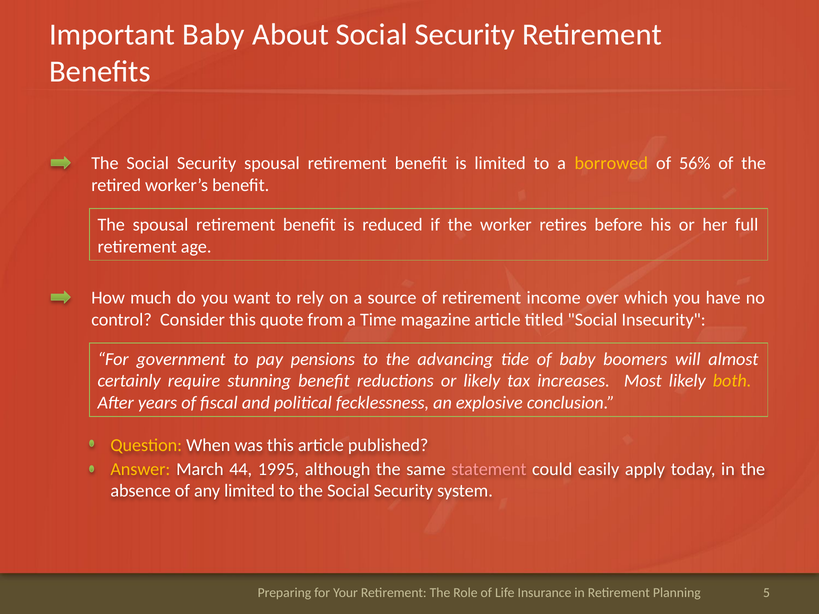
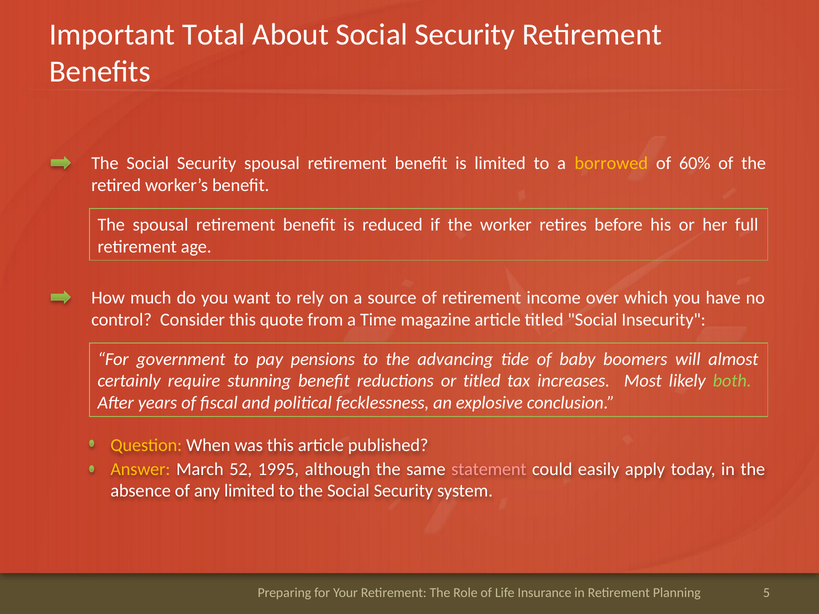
Important Baby: Baby -> Total (214, 35)
56%: 56% -> 60% (695, 163)
or likely: likely -> titled (482, 381)
both colour: yellow -> light green (732, 381)
44: 44 -> 52 (241, 469)
